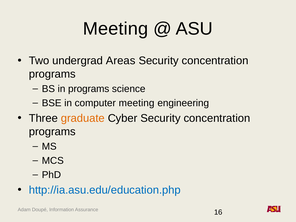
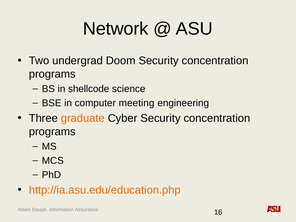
Meeting: Meeting -> Network (116, 29)
Areas: Areas -> Doom (121, 61)
in programs: programs -> shellcode (89, 89)
http://ia.asu.edu/education.php colour: blue -> orange (105, 190)
